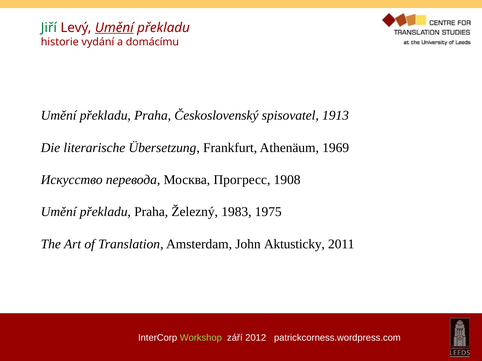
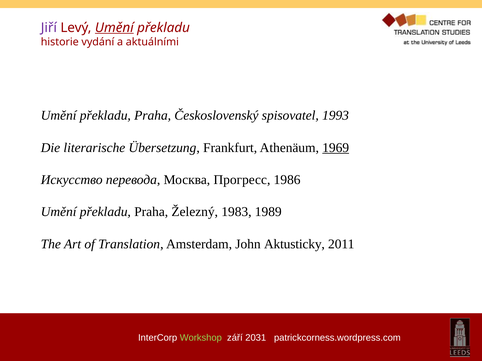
Jiří colour: green -> purple (49, 28)
domácímu: domácímu -> aktuálními (152, 42)
1913: 1913 -> 1993 (336, 116)
1969 underline: none -> present (336, 148)
1908: 1908 -> 1986 (287, 180)
1975: 1975 -> 1989 (268, 212)
2012: 2012 -> 2031 (256, 338)
